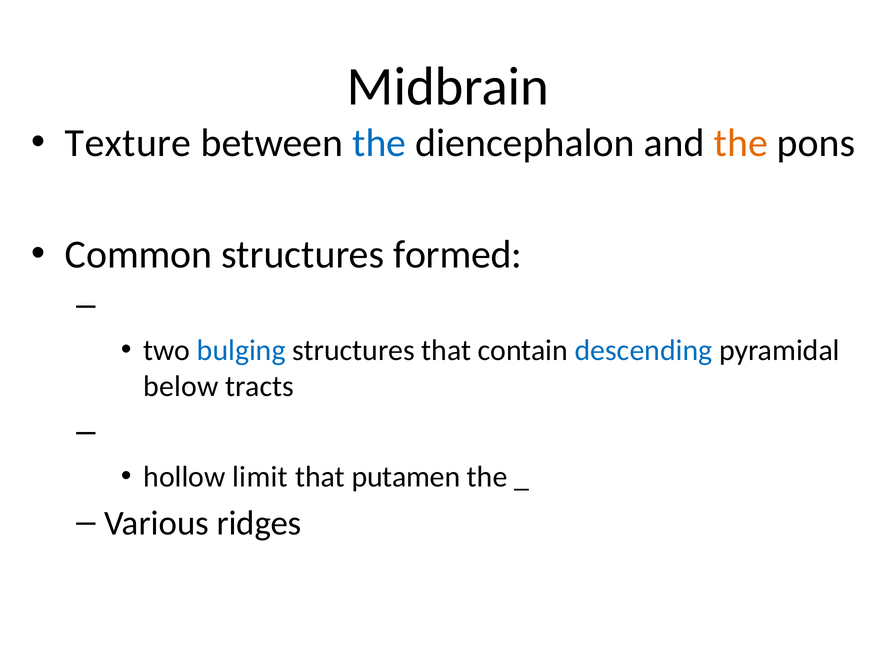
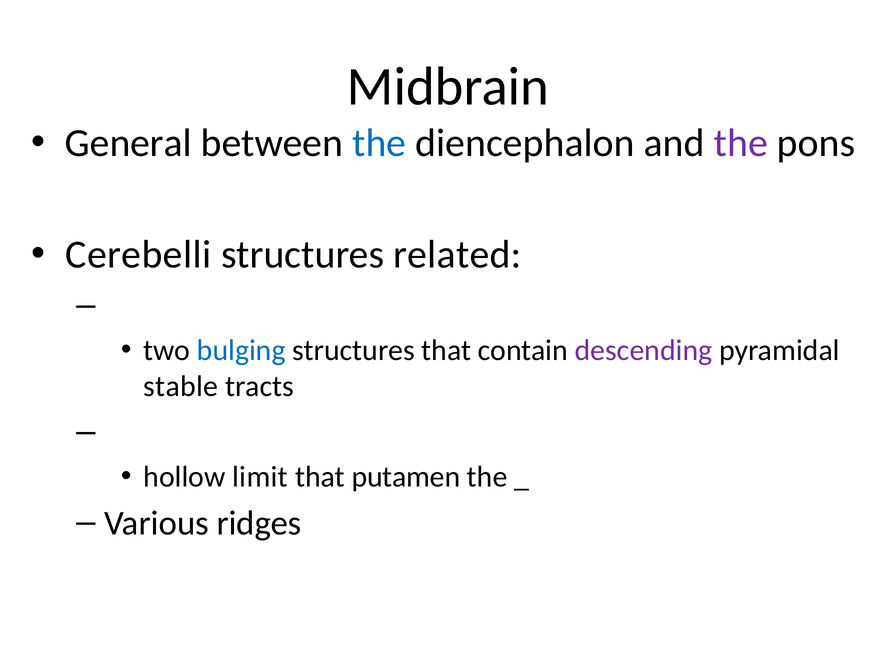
Texture: Texture -> General (128, 143)
the colour: orange -> purple (741, 143)
Common: Common -> Cerebelli (138, 255)
formed: formed -> related (457, 255)
descending colour: blue -> purple (644, 351)
below: below -> stable (181, 386)
